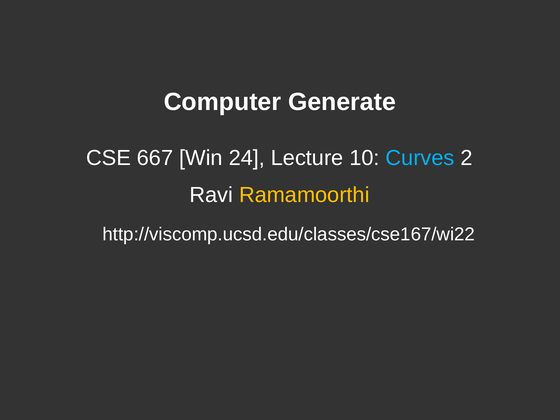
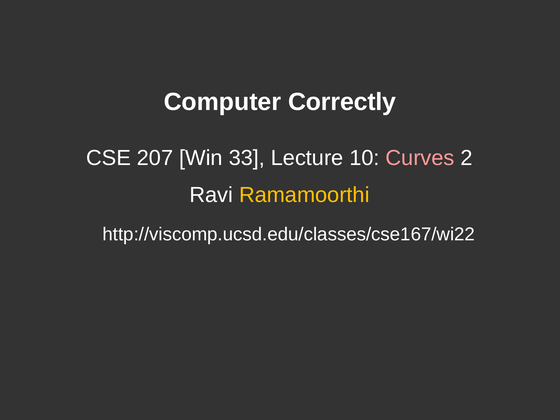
Generate: Generate -> Correctly (342, 102)
667: 667 -> 207 (155, 158)
24: 24 -> 33 (247, 158)
Curves colour: light blue -> pink (420, 158)
